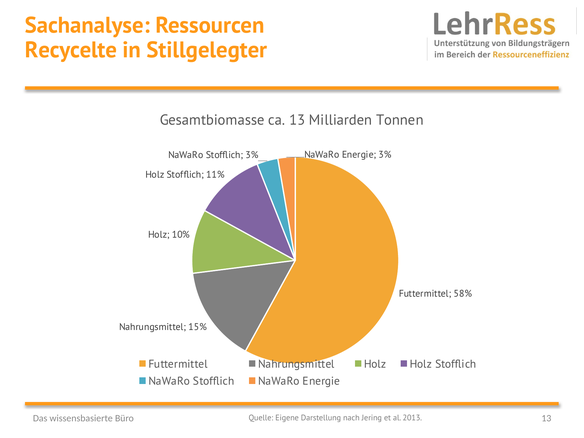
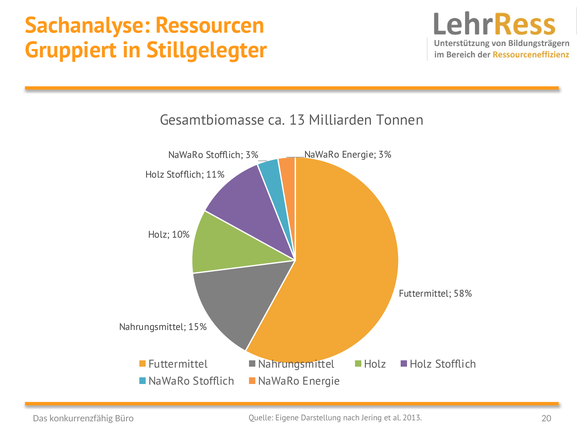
Recycelte: Recycelte -> Gruppiert (71, 50)
wissensbasierte: wissensbasierte -> konkurrenzfähig (81, 418)
Büro 13: 13 -> 20 (546, 418)
